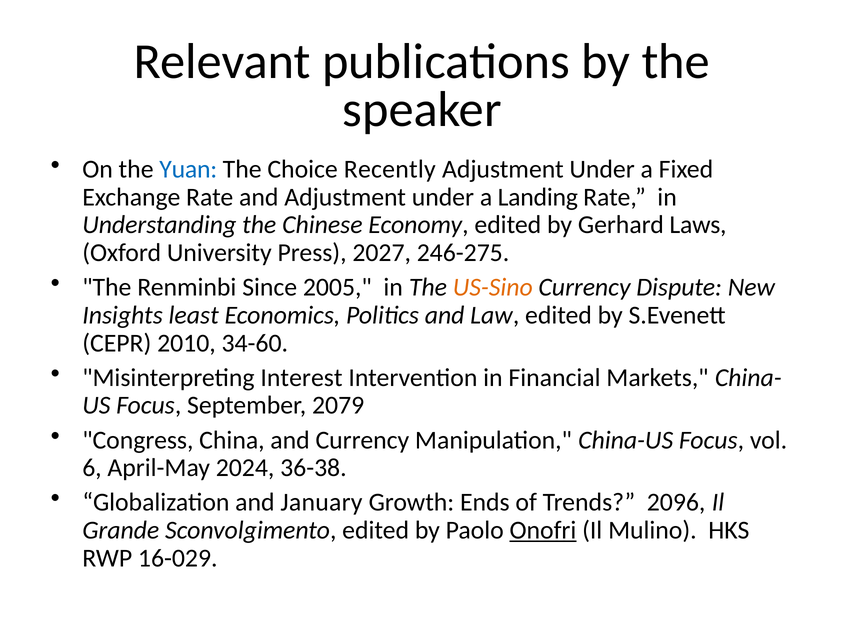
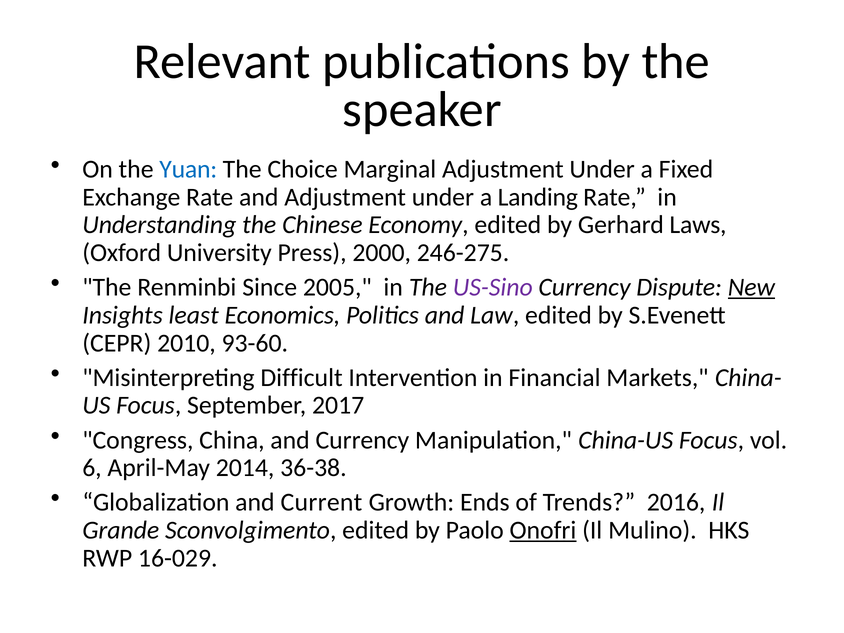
Recently: Recently -> Marginal (390, 169)
2027: 2027 -> 2000 (382, 253)
US-Sino colour: orange -> purple (493, 287)
New underline: none -> present (751, 287)
34-60: 34-60 -> 93-60 (255, 343)
Interest: Interest -> Difficult (302, 378)
2079: 2079 -> 2017 (338, 405)
2024: 2024 -> 2014 (245, 468)
January: January -> Current (321, 502)
2096: 2096 -> 2016 (676, 502)
